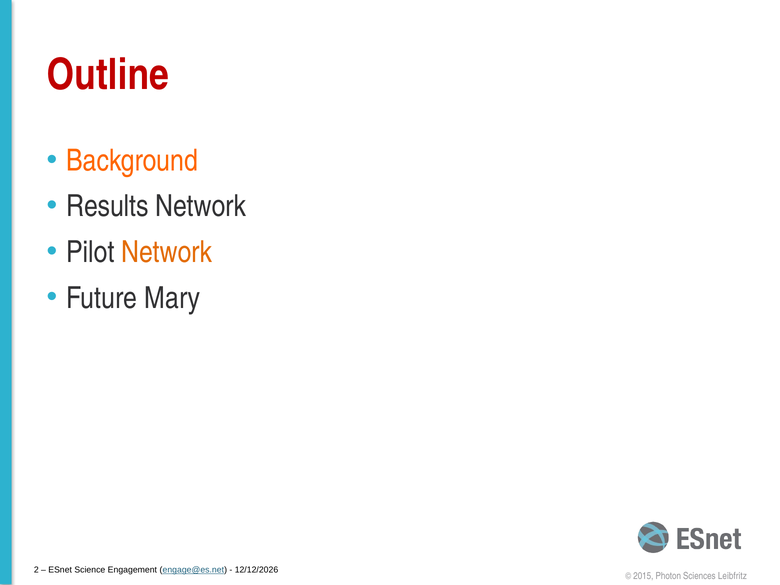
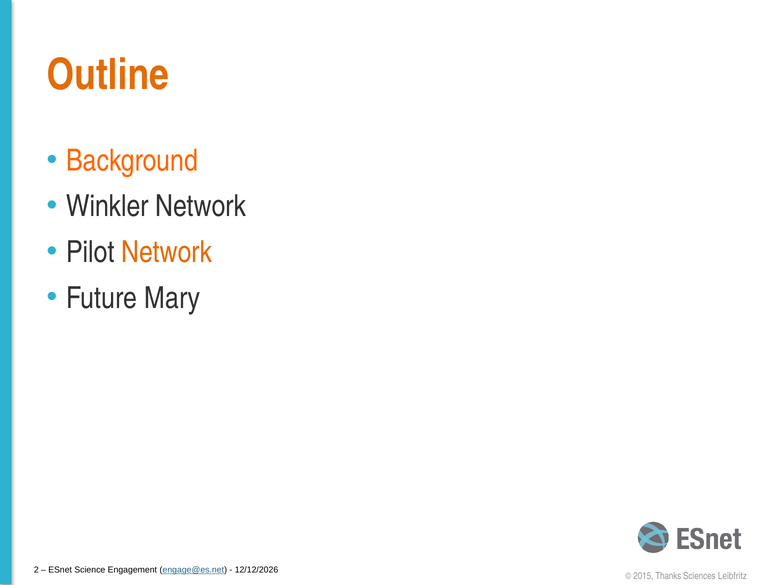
Outline colour: red -> orange (108, 75)
Results: Results -> Winkler (107, 206)
Photon: Photon -> Thanks (668, 576)
